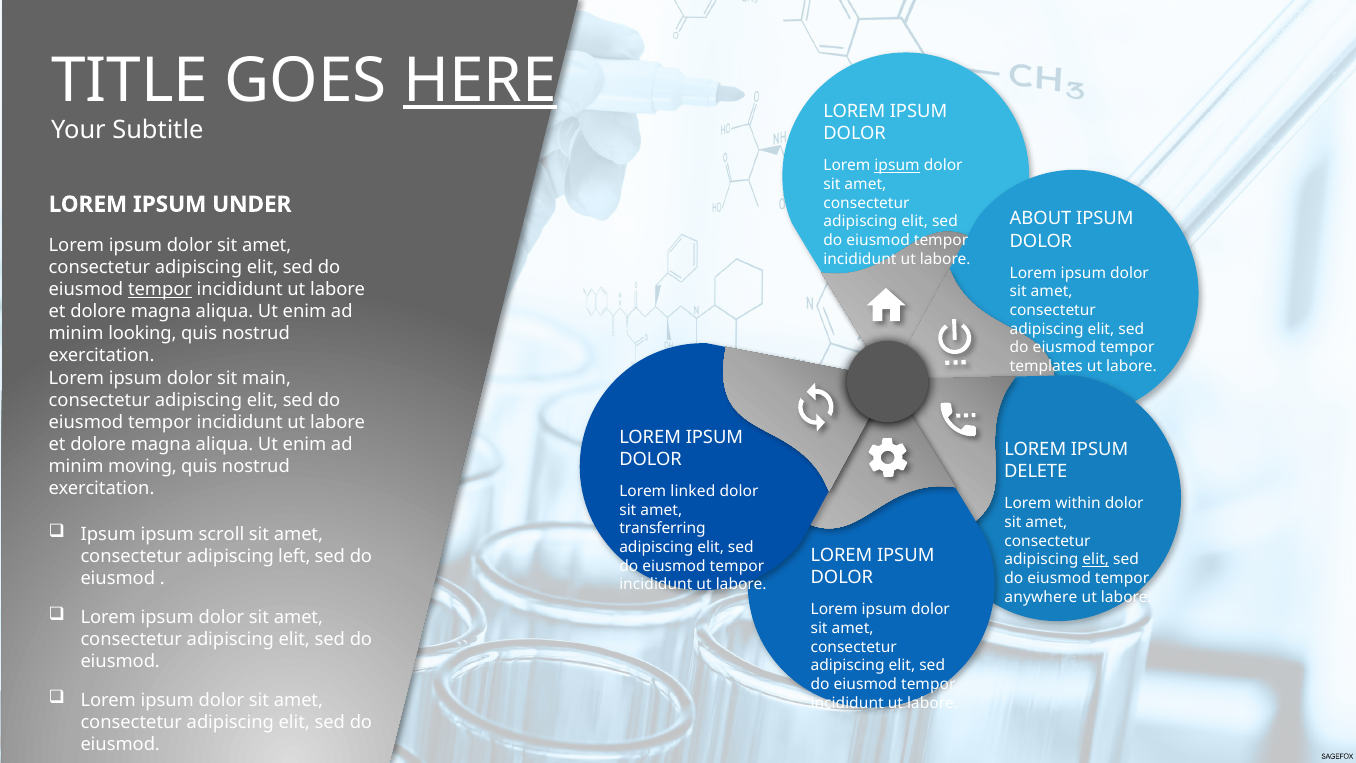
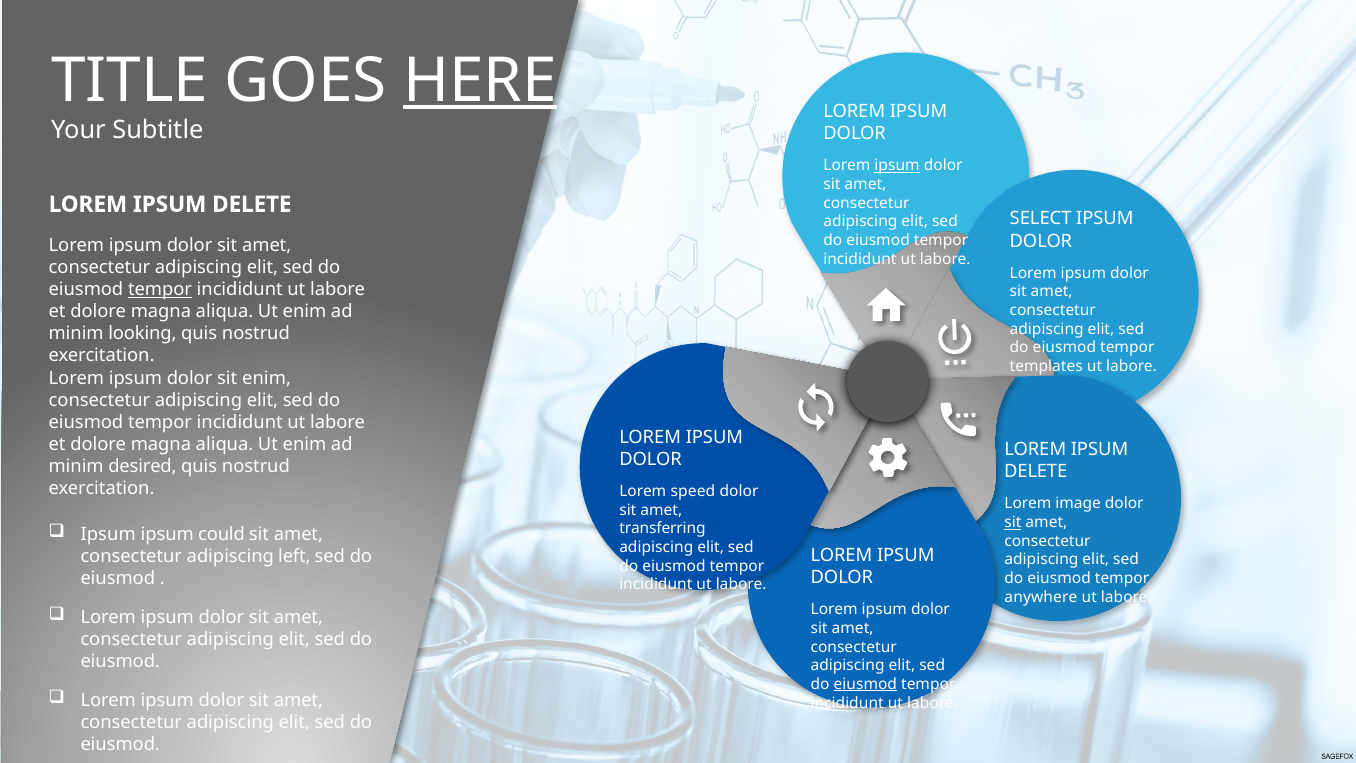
UNDER: UNDER -> DELETE (252, 204)
ABOUT: ABOUT -> SELECT (1041, 219)
sit main: main -> enim (267, 378)
moving: moving -> desired (142, 466)
linked: linked -> speed (693, 491)
within: within -> image (1078, 503)
sit underline: none -> present (1013, 522)
scroll: scroll -> could (222, 534)
elit underline: present -> none (1096, 559)
eiusmod underline: none -> present (865, 684)
